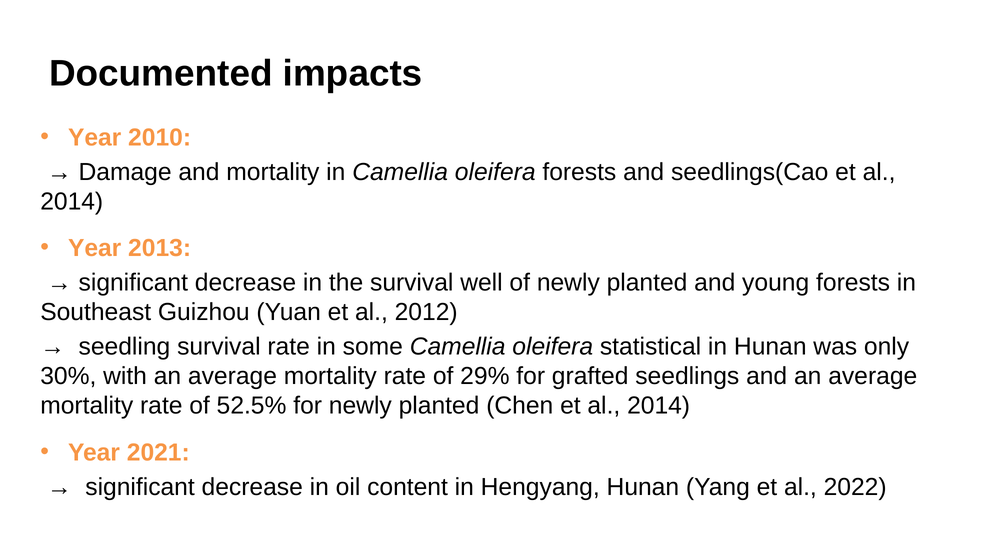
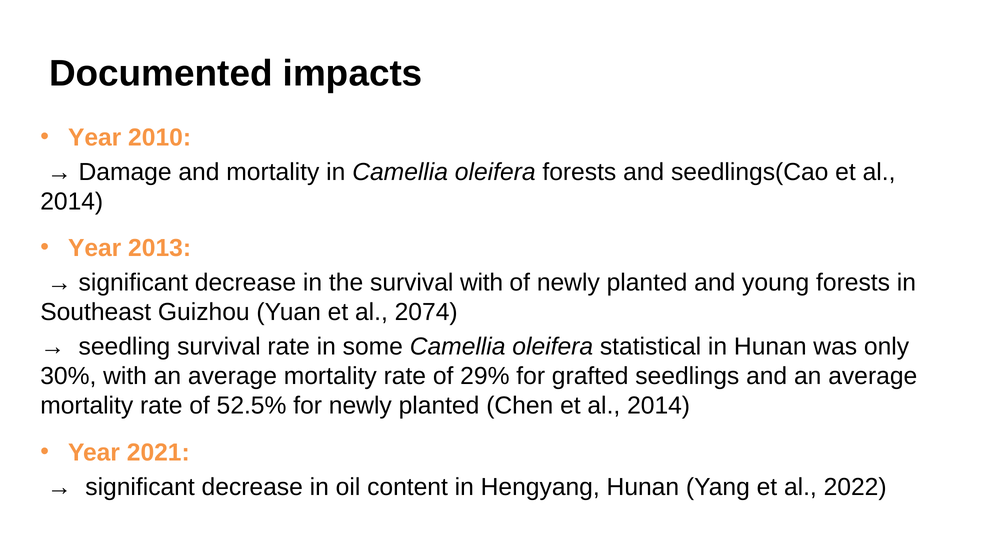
survival well: well -> with (482, 283)
2012: 2012 -> 2074 (426, 312)
